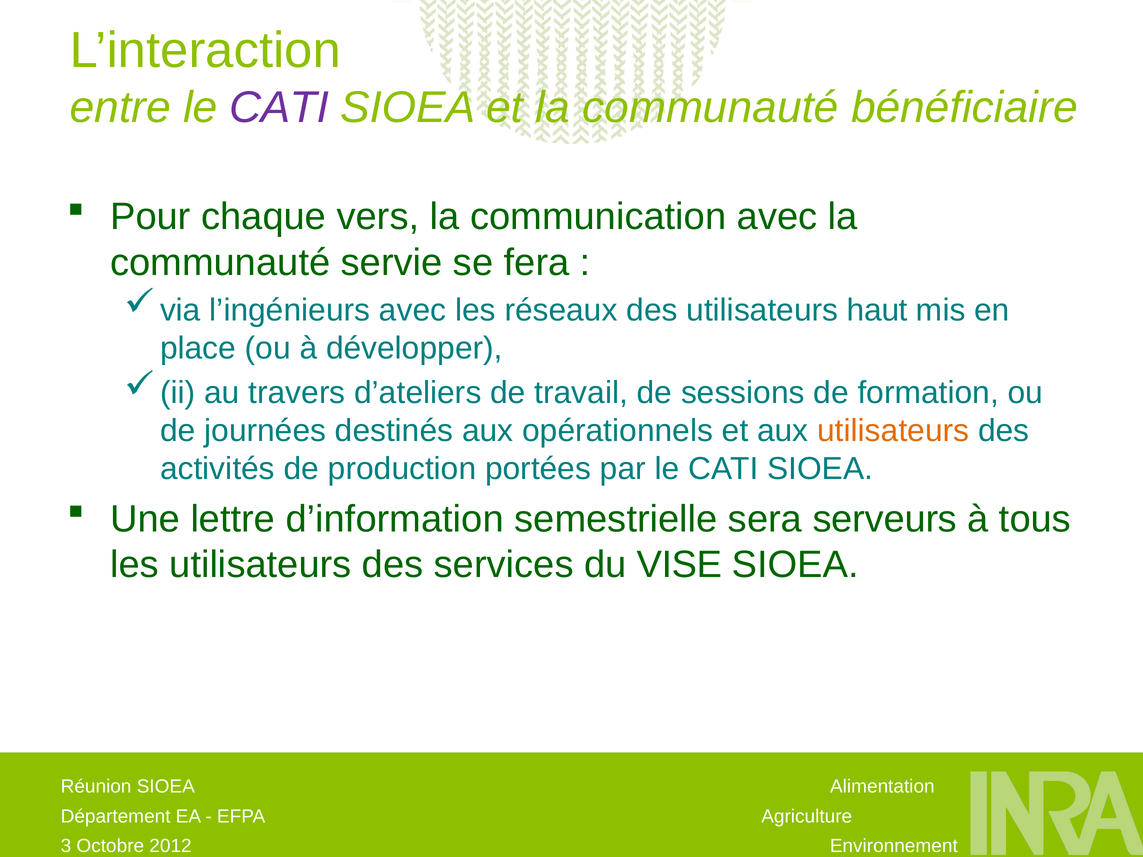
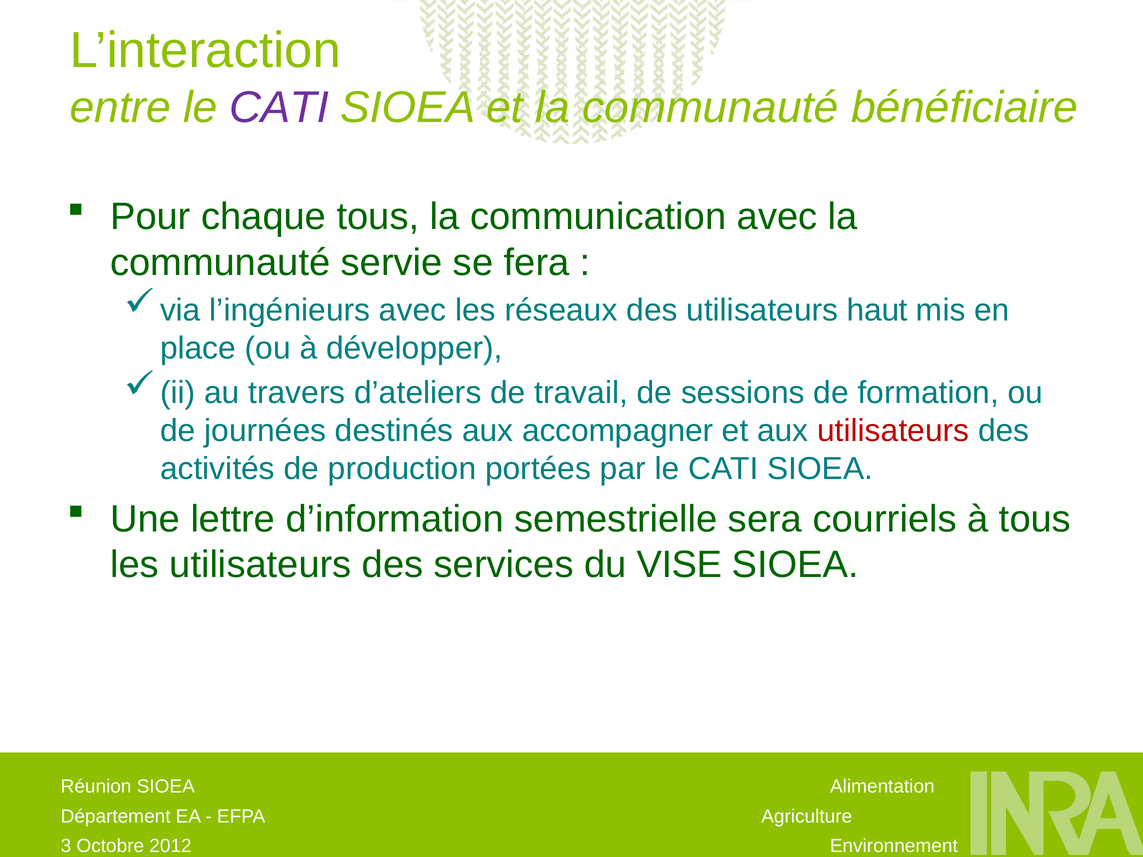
chaque vers: vers -> tous (378, 217)
opérationnels: opérationnels -> accompagner (618, 431)
utilisateurs colour: orange -> red (893, 431)
serveurs: serveurs -> courriels (885, 519)
